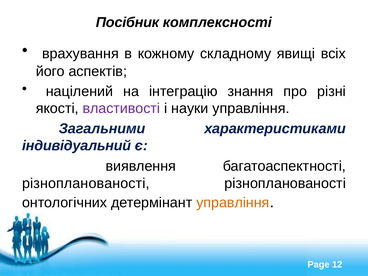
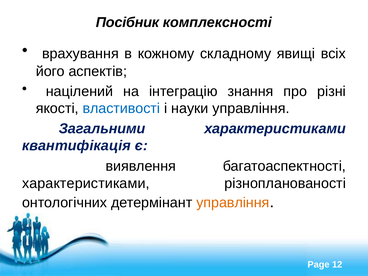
властивості colour: purple -> blue (121, 109)
індивідуальний: індивідуальний -> квантифікація (76, 146)
різнопланованості: різнопланованості -> характеристиками (86, 183)
